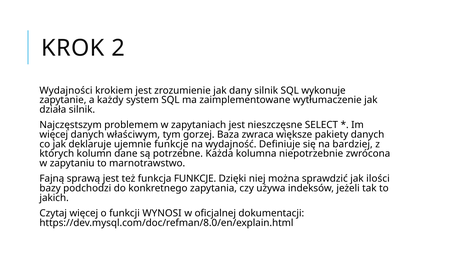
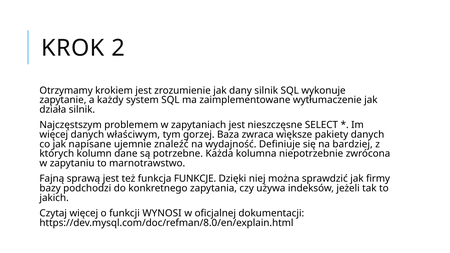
Wydajności: Wydajności -> Otrzymamy (66, 90)
deklaruje: deklaruje -> napisane (90, 144)
ujemnie funkcje: funkcje -> znaleźć (171, 144)
ilości: ilości -> firmy (378, 179)
